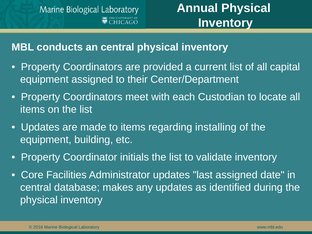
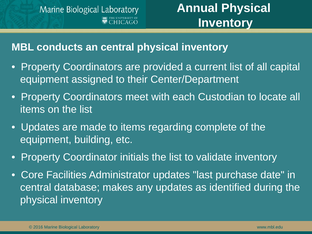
installing: installing -> complete (216, 127)
last assigned: assigned -> purchase (237, 175)
